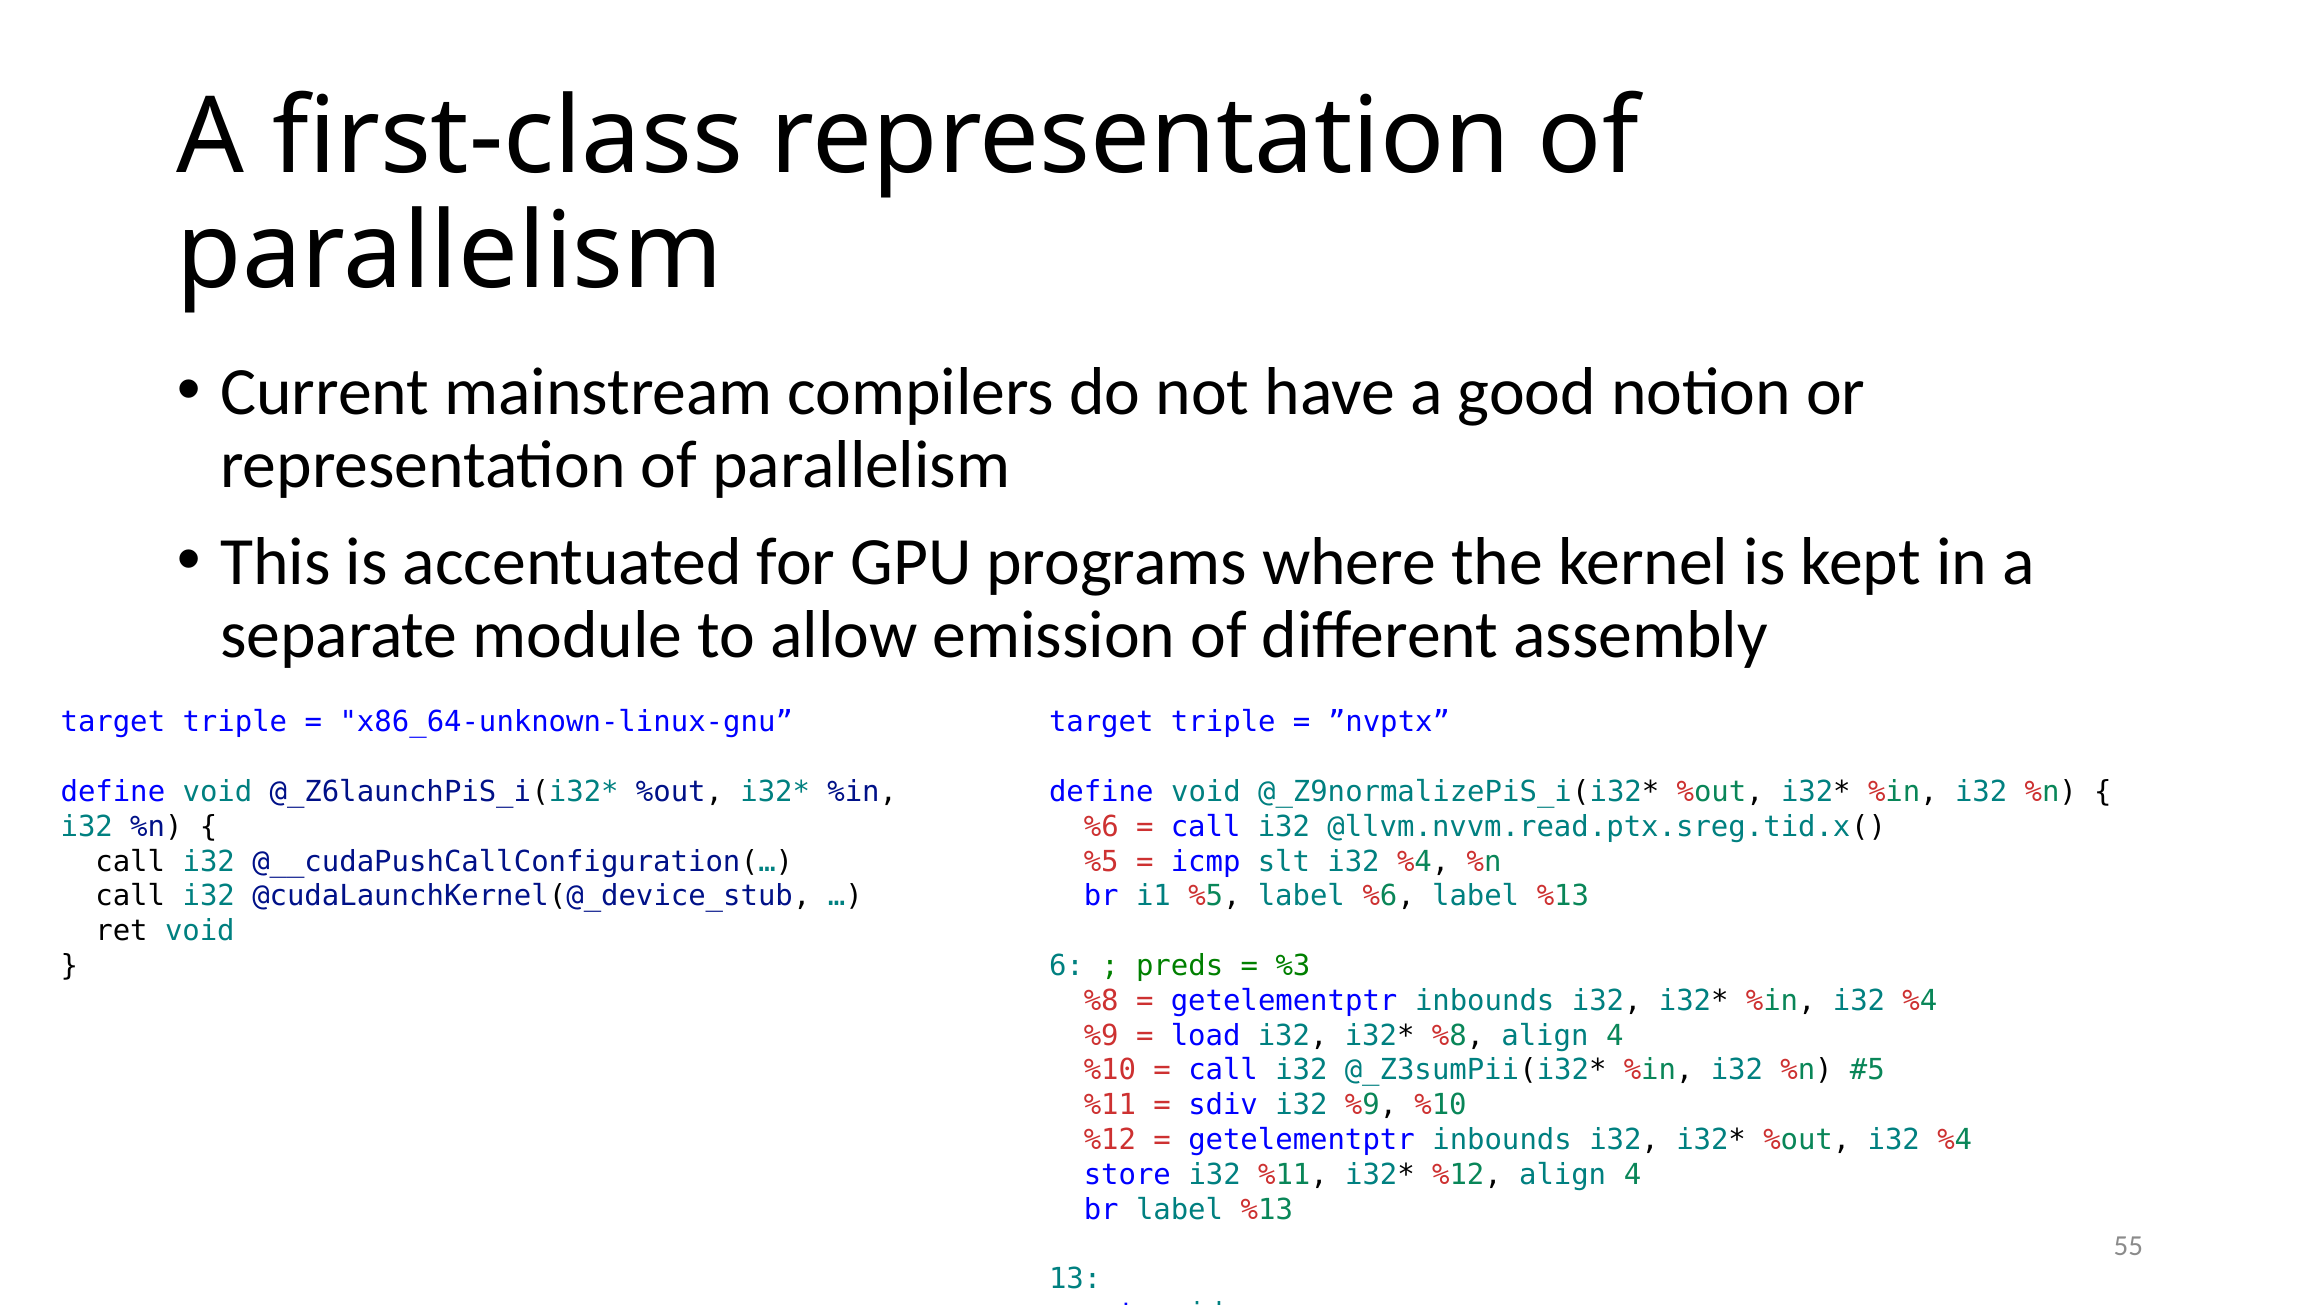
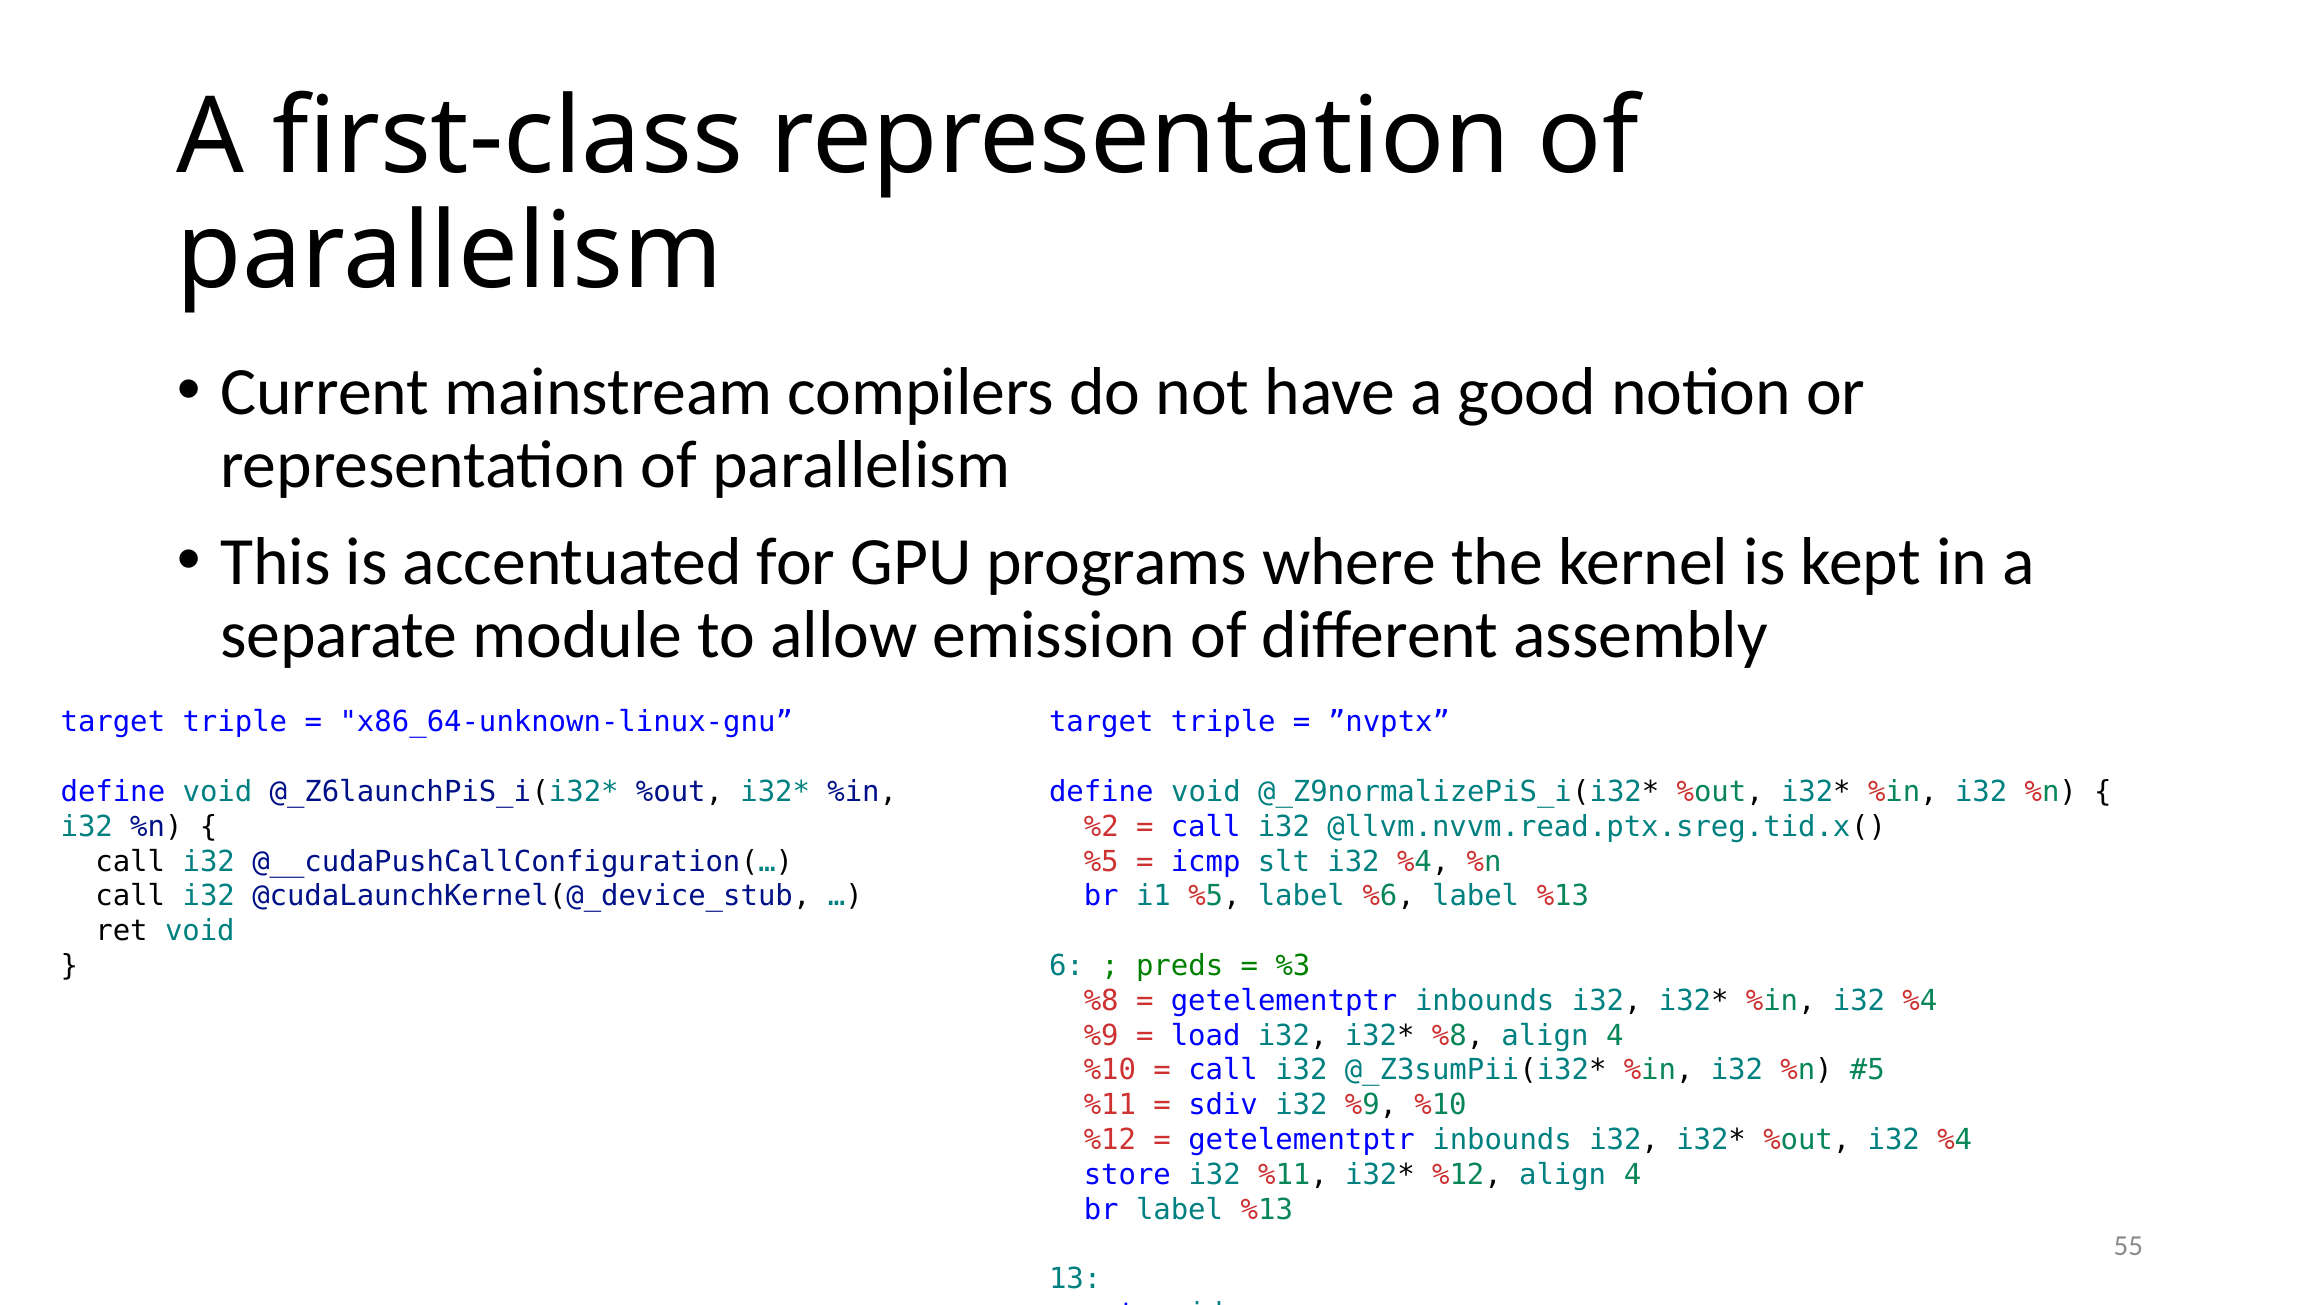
%6: %6 -> %2 (1101, 827)
